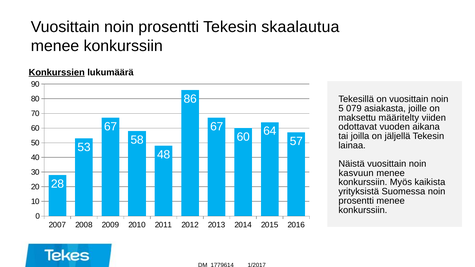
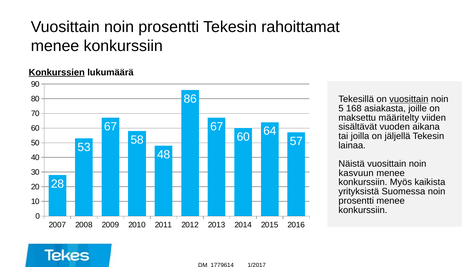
skaalautua: skaalautua -> rahoittamat (301, 27)
vuosittain underline: none -> present (409, 99)
079: 079 -> 168 (354, 109)
odottavat: odottavat -> sisältävät (358, 127)
